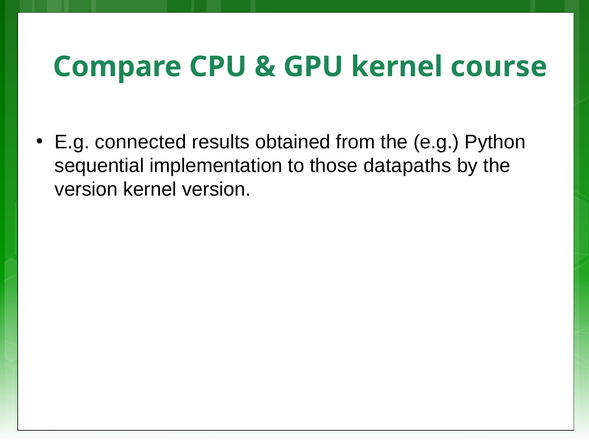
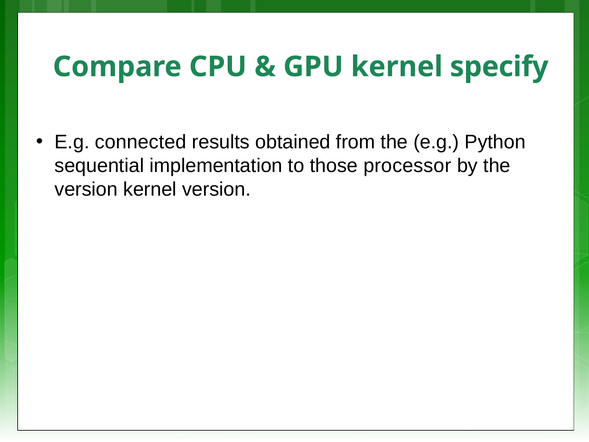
course: course -> specify (499, 67)
datapaths: datapaths -> processor (407, 166)
